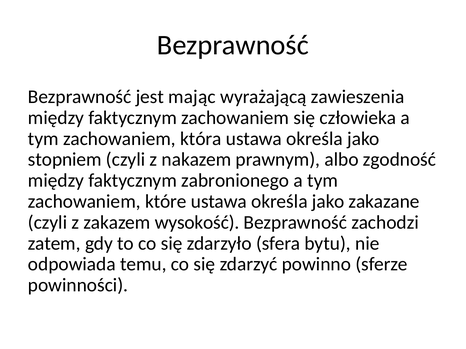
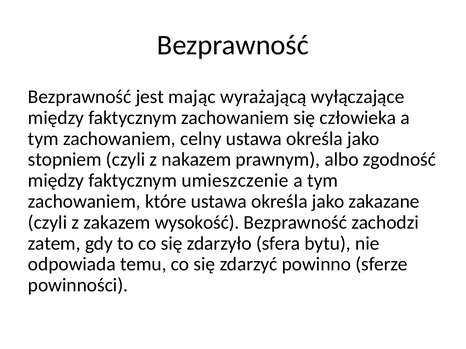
zawieszenia: zawieszenia -> wyłączające (358, 97)
która: która -> celny (201, 139)
zabronionego: zabronionego -> umieszczenie (235, 181)
